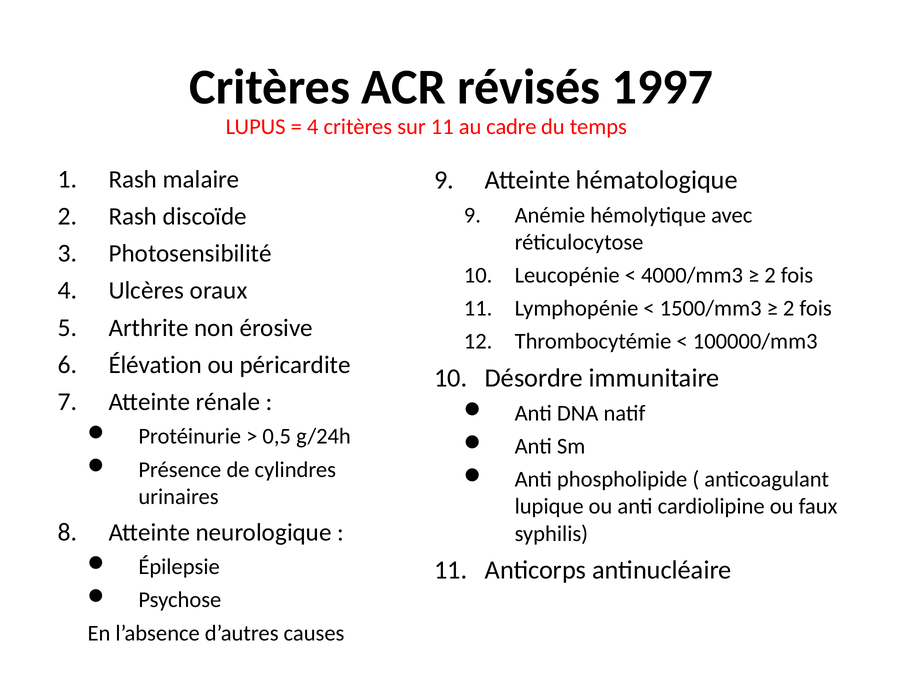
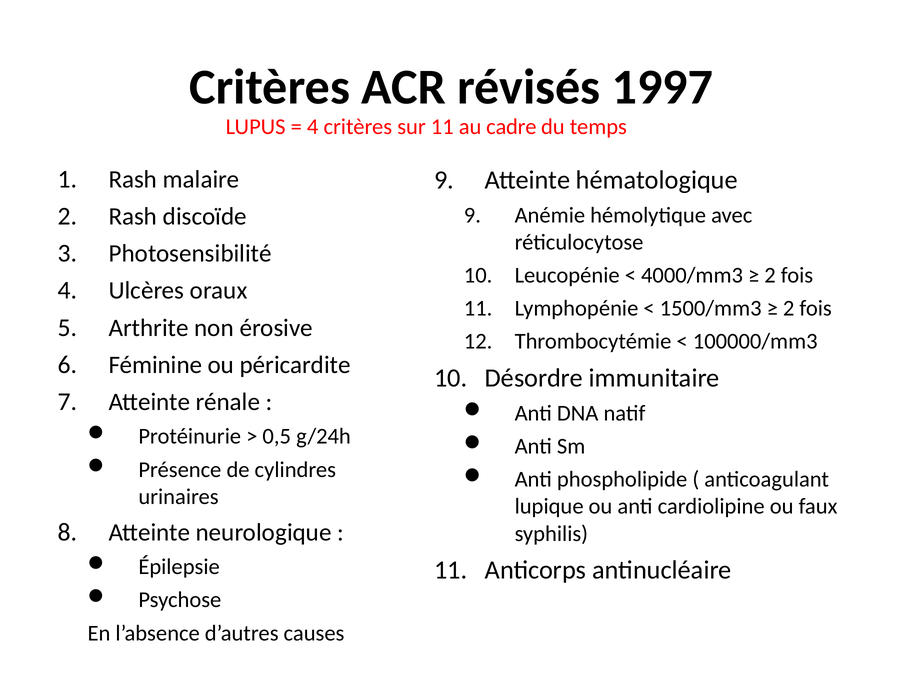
Élévation: Élévation -> Féminine (155, 365)
